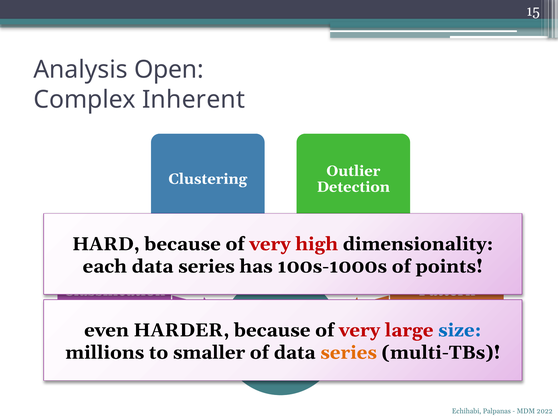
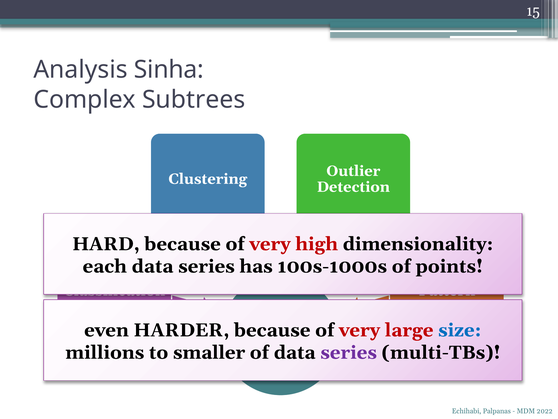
Open: Open -> Sinha (169, 70)
Inherent: Inherent -> Subtrees (194, 99)
series colour: orange -> purple (349, 352)
